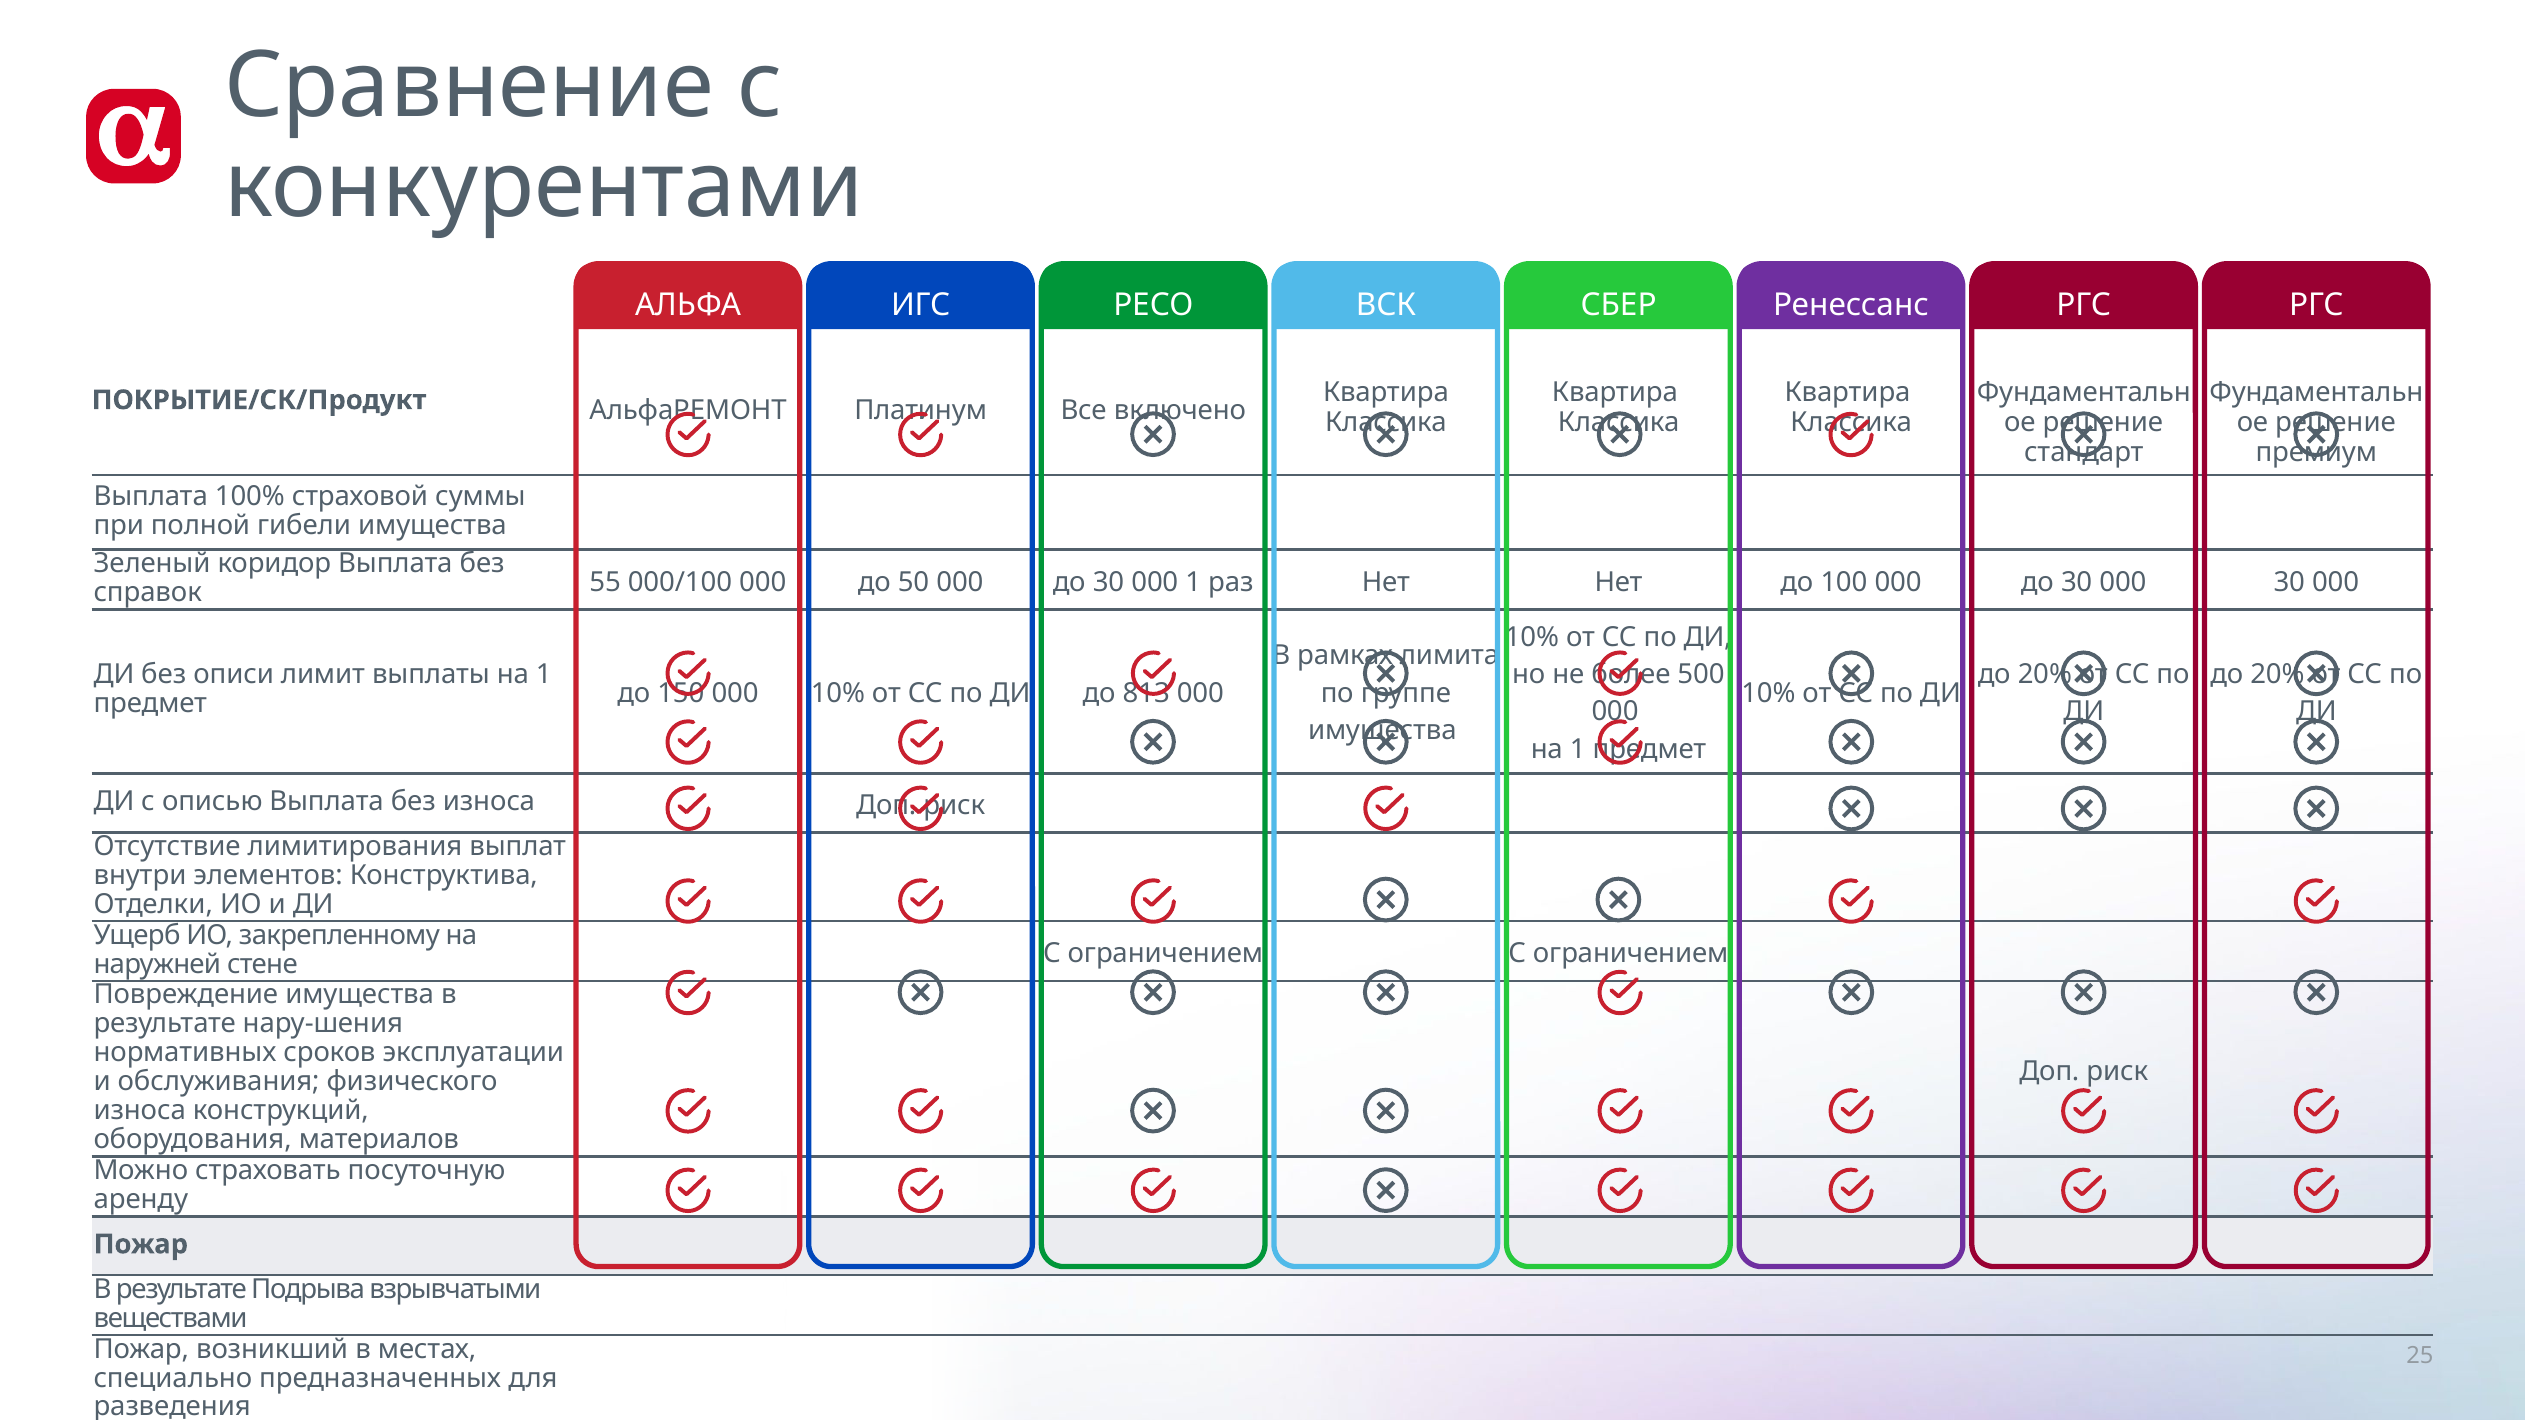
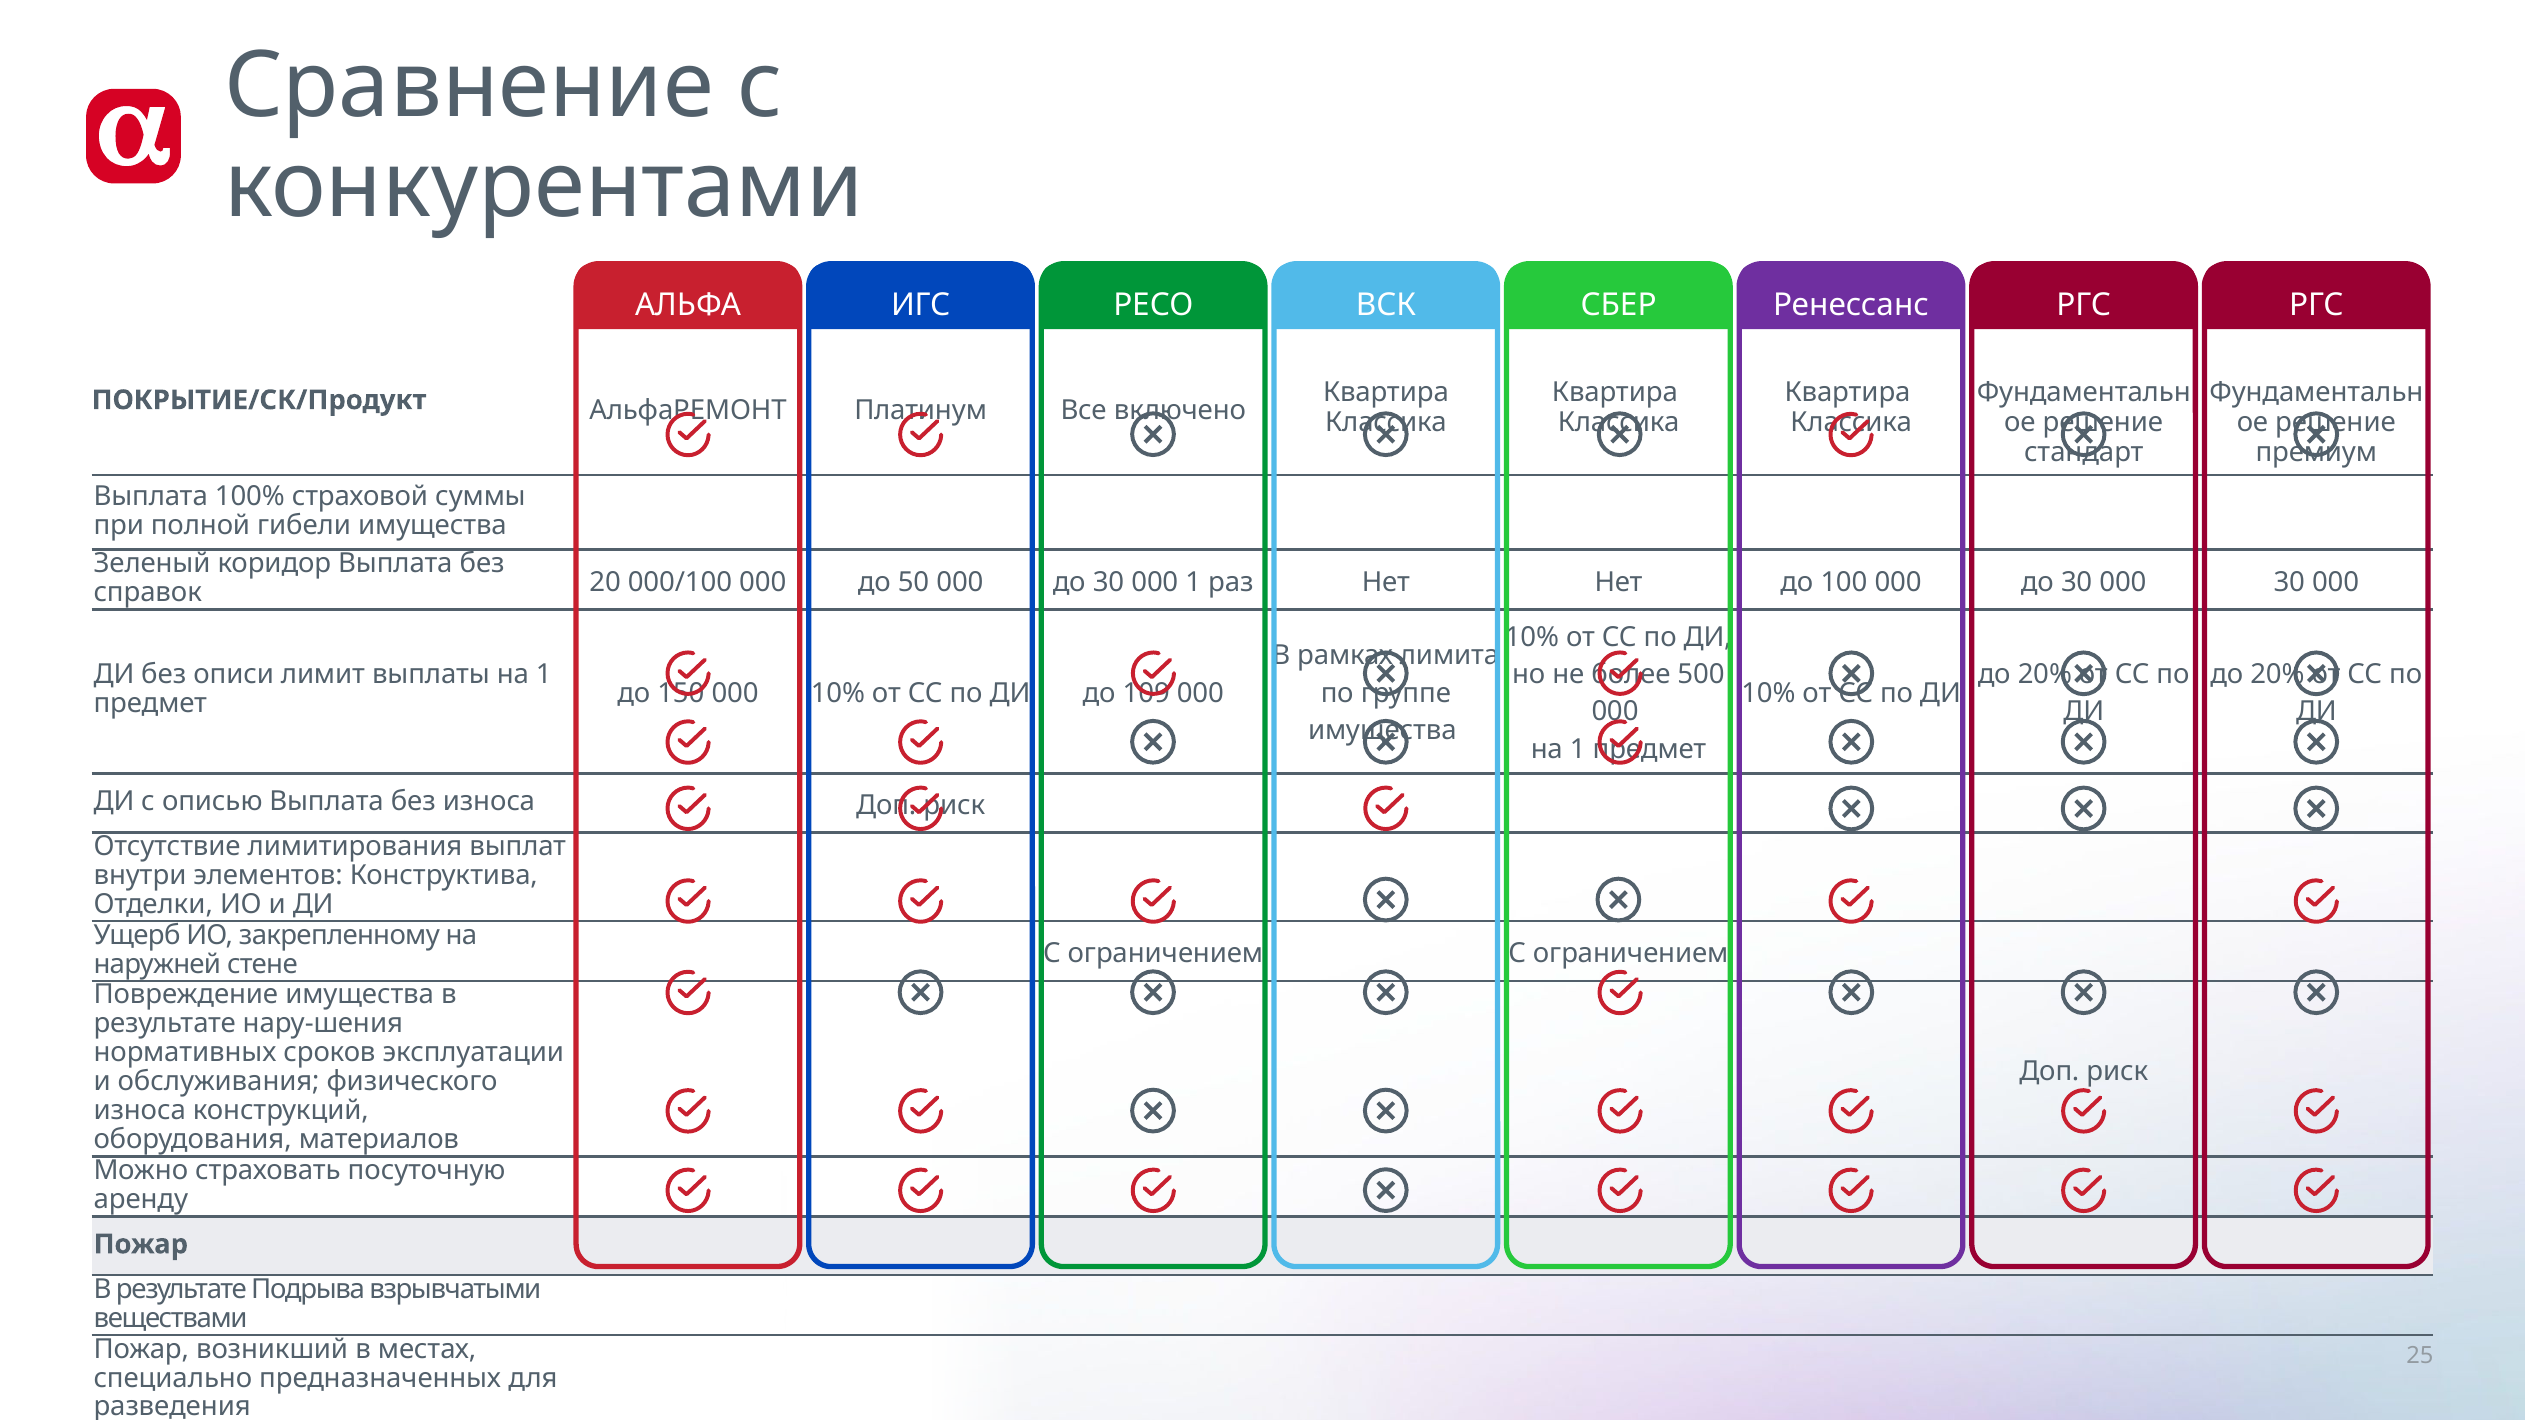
55: 55 -> 20 (605, 582)
813: 813 -> 109 (1146, 693)
